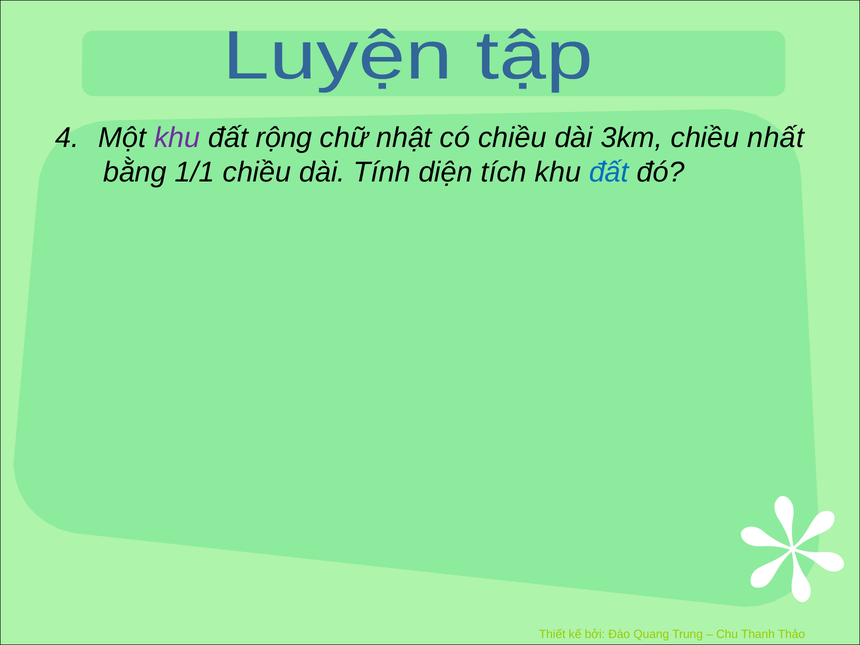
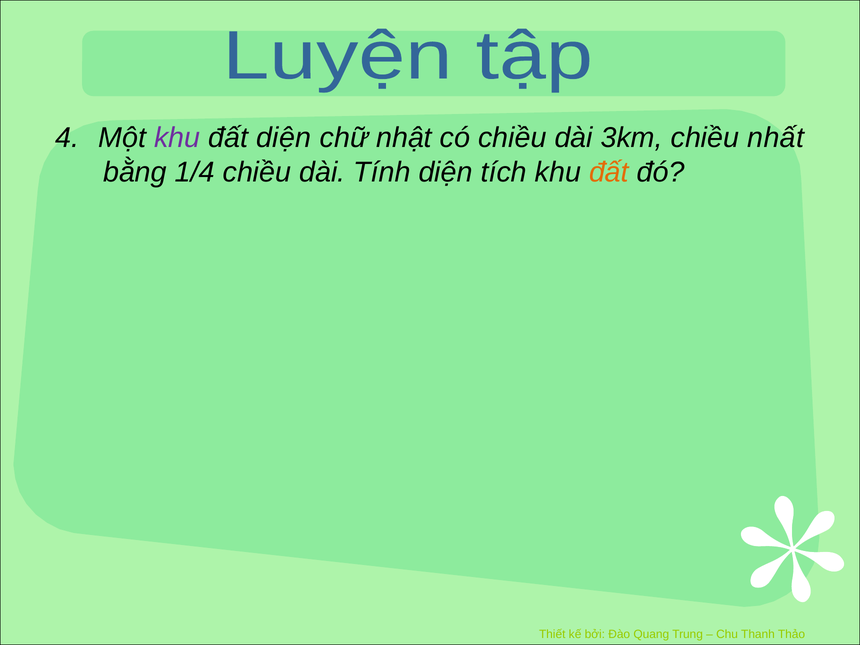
đất rộng: rộng -> diện (284, 138)
1/1: 1/1 -> 1/4 (195, 172)
đất colour: blue -> orange (609, 172)
